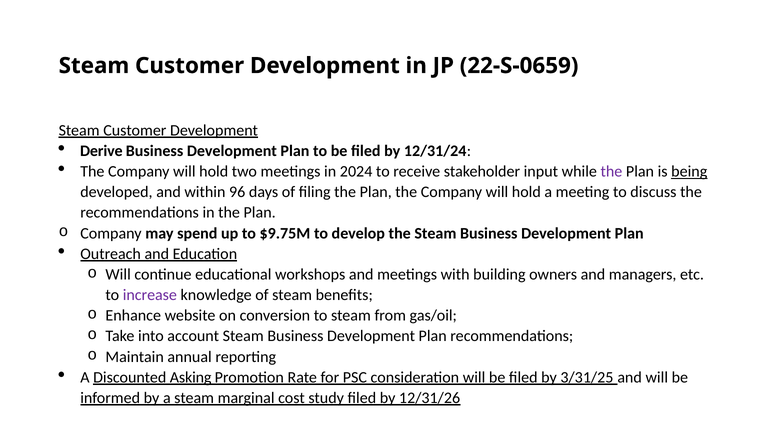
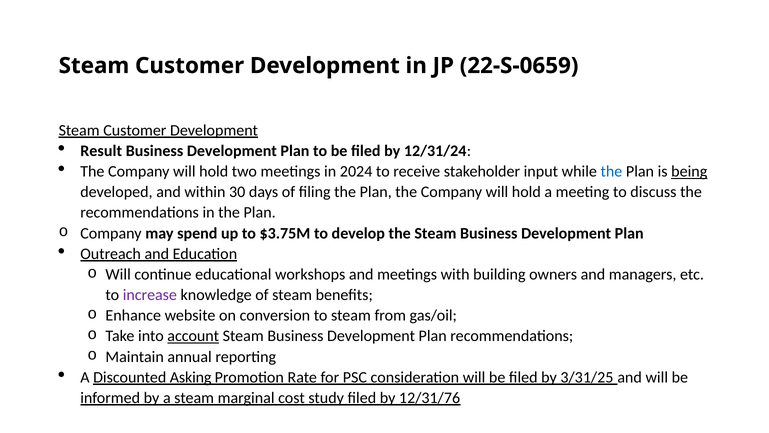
Derive: Derive -> Result (101, 151)
the colour: purple -> blue (611, 171)
96: 96 -> 30 (237, 192)
$9.75M: $9.75M -> $3.75M (285, 233)
account underline: none -> present (193, 336)
12/31/26: 12/31/26 -> 12/31/76 (430, 398)
